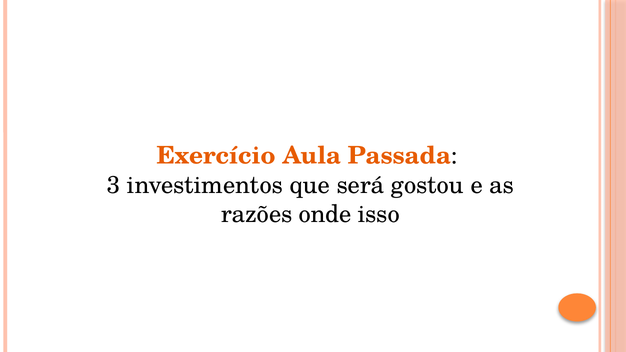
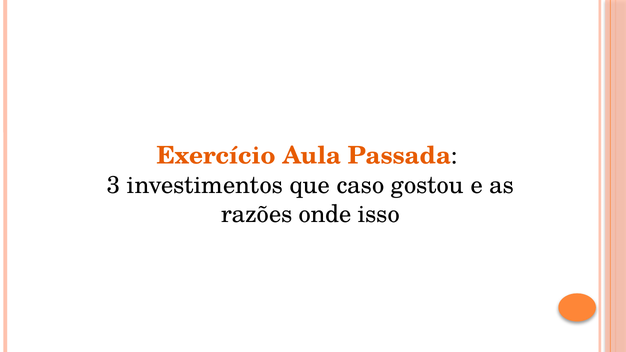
será: será -> caso (361, 185)
